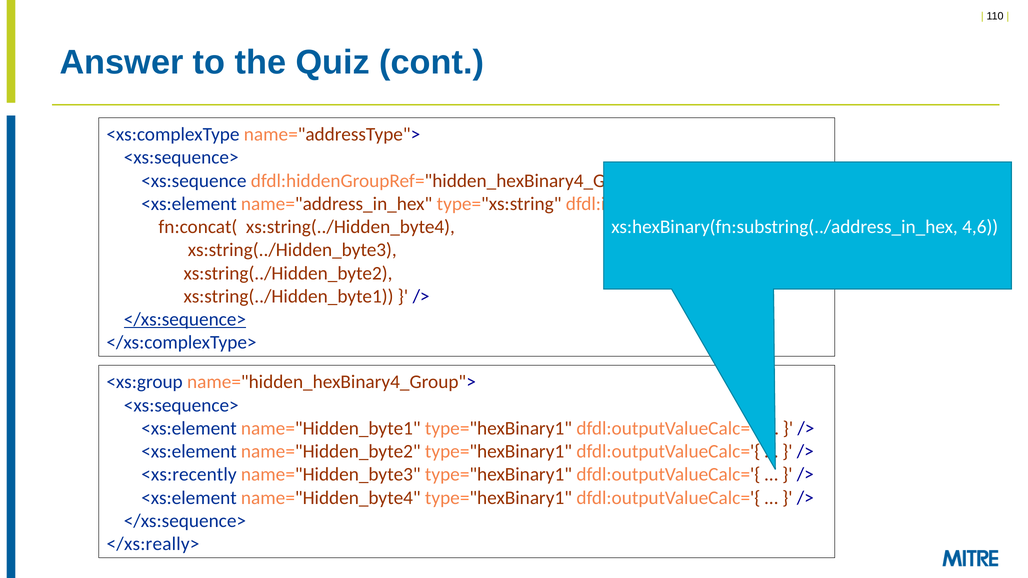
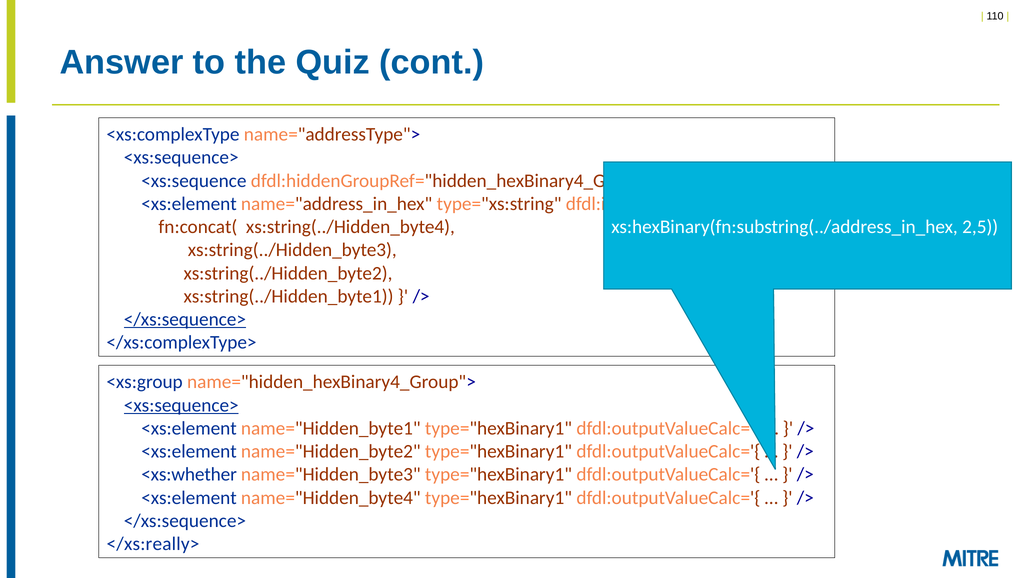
4,6: 4,6 -> 2,5 (980, 227)
<xs:sequence> underline: none -> present (181, 405)
<xs:recently: <xs:recently -> <xs:whether (189, 475)
